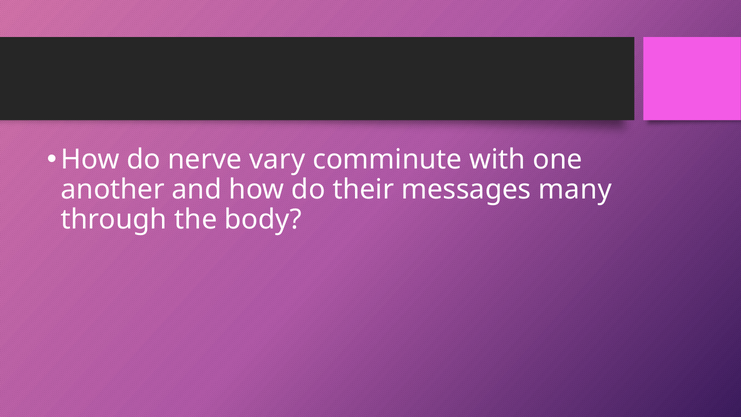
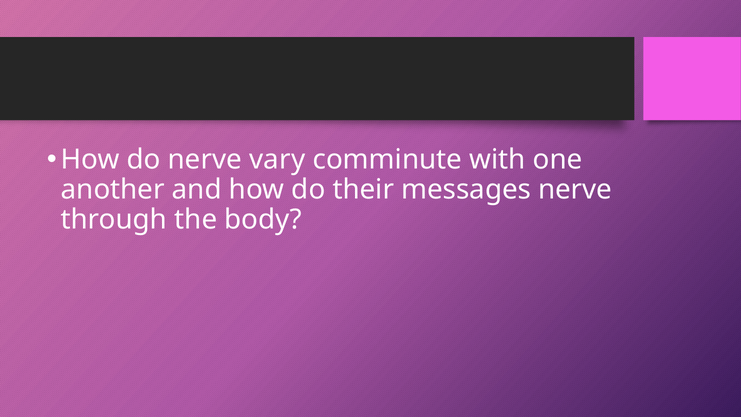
messages many: many -> nerve (575, 190)
